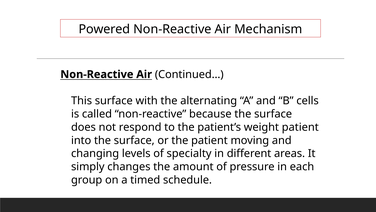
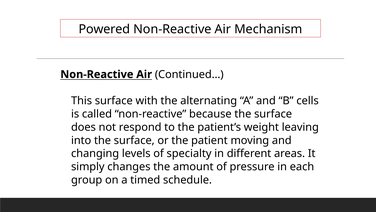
weight patient: patient -> leaving (300, 127)
